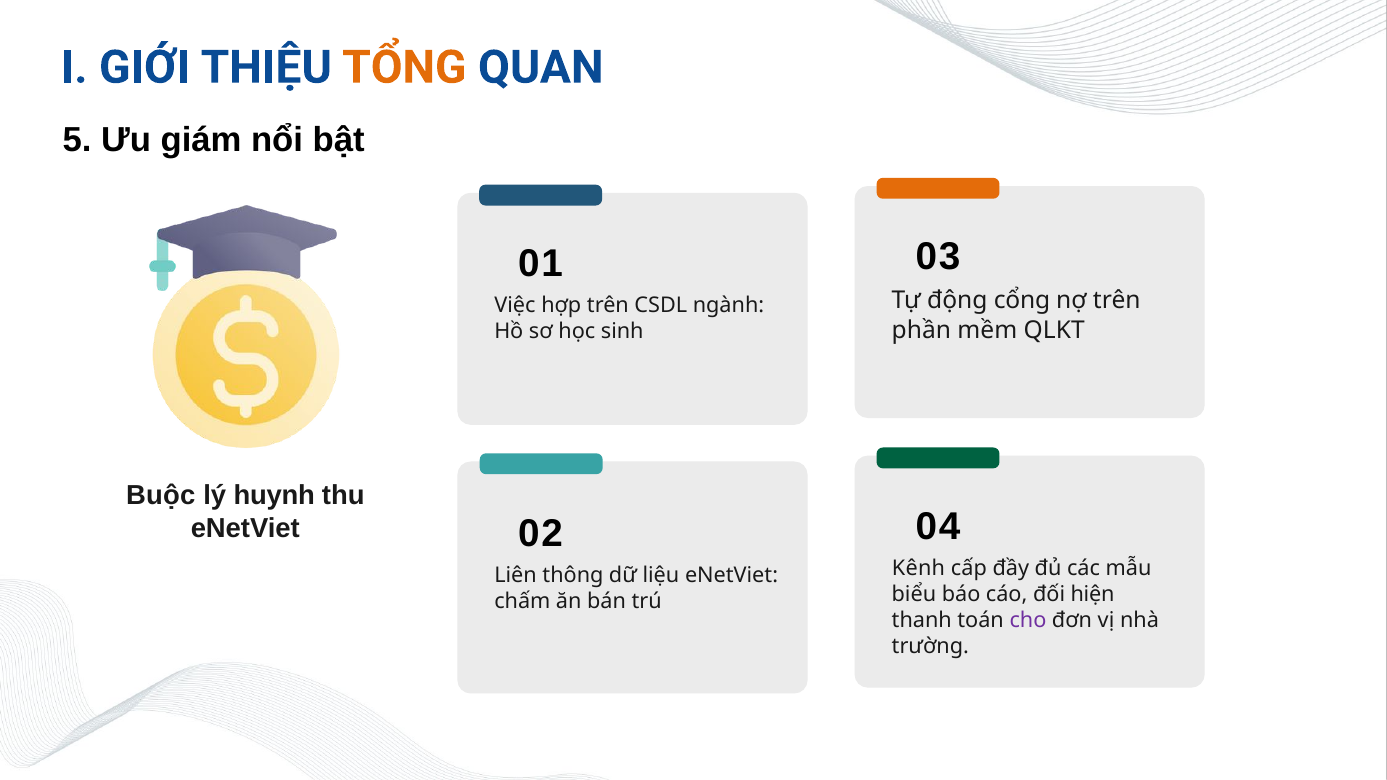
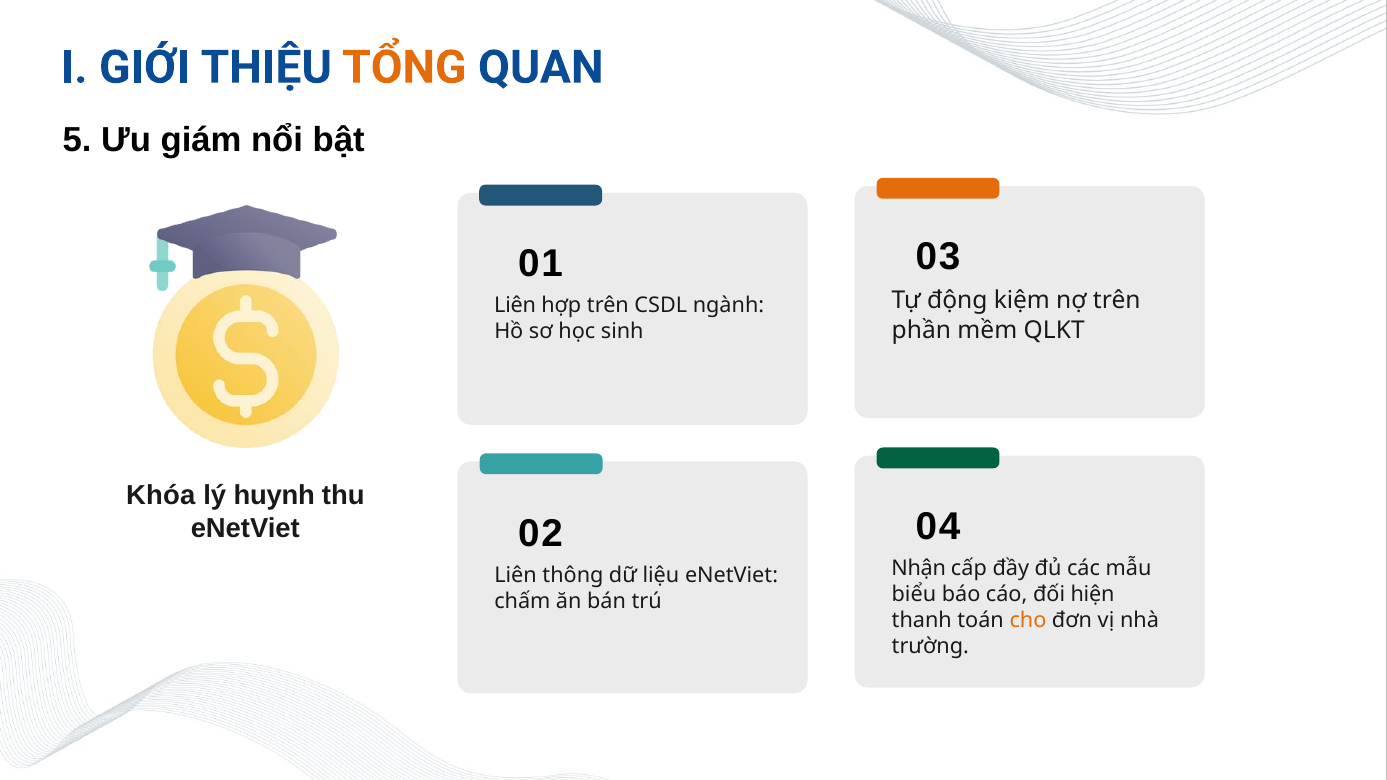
cổng: cổng -> kiệm (1022, 301)
Việc: Việc -> Liên (515, 305)
Buộc: Buộc -> Khóa (161, 496)
Kênh: Kênh -> Nhận (919, 568)
cho colour: purple -> orange (1028, 620)
